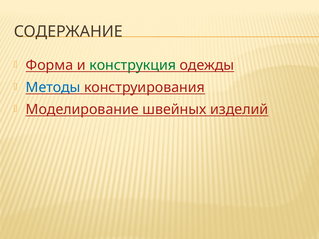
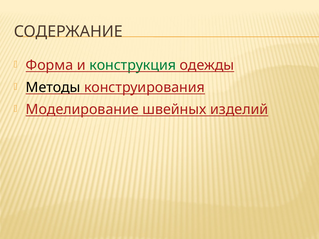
Методы colour: blue -> black (53, 87)
